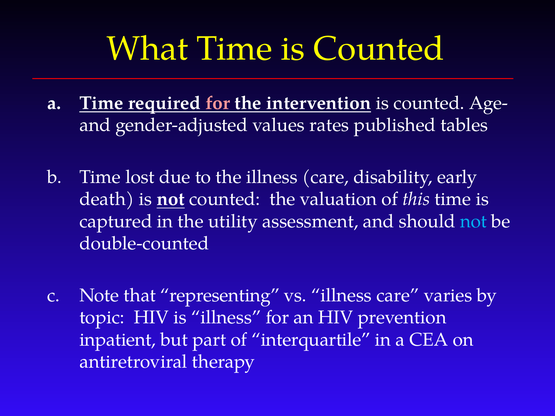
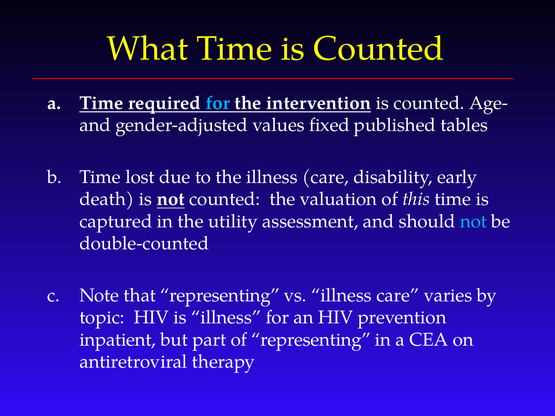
for colour: pink -> light blue (218, 103)
rates: rates -> fixed (329, 125)
of interquartile: interquartile -> representing (311, 340)
